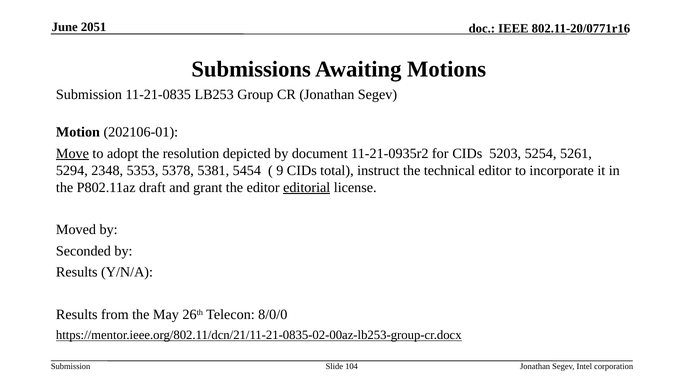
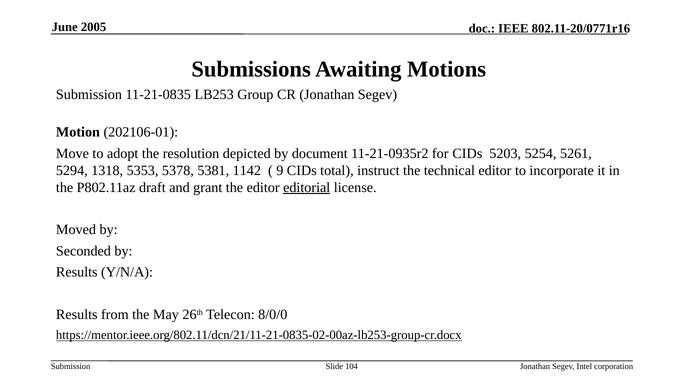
2051: 2051 -> 2005 (94, 27)
Move underline: present -> none (72, 153)
2348: 2348 -> 1318 (107, 170)
5454: 5454 -> 1142 (247, 170)
